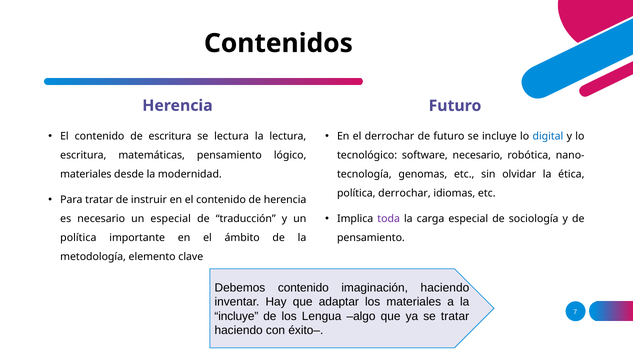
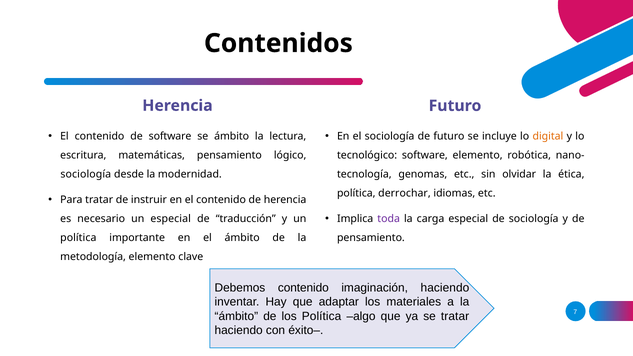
de escritura: escritura -> software (170, 136)
se lectura: lectura -> ámbito (232, 136)
el derrochar: derrochar -> sociología (390, 136)
digital colour: blue -> orange (548, 136)
software necesario: necesario -> elemento (478, 155)
materiales: materiales -> sociología (86, 174)
incluye: incluye -> ámbito (236, 316)
los Lengua: Lengua -> Política (322, 316)
